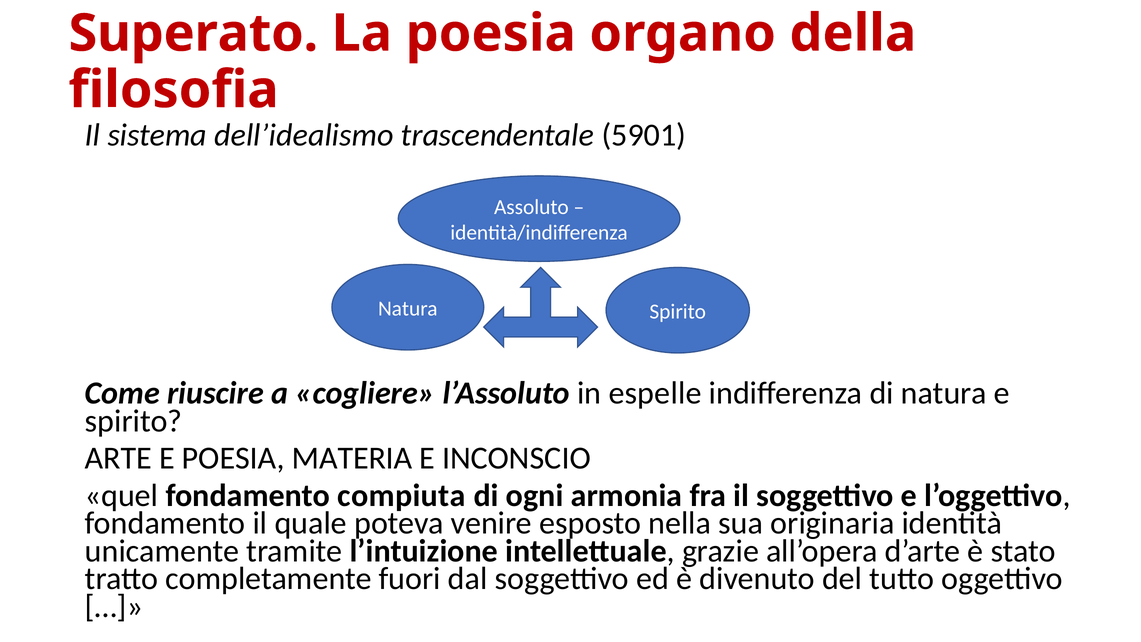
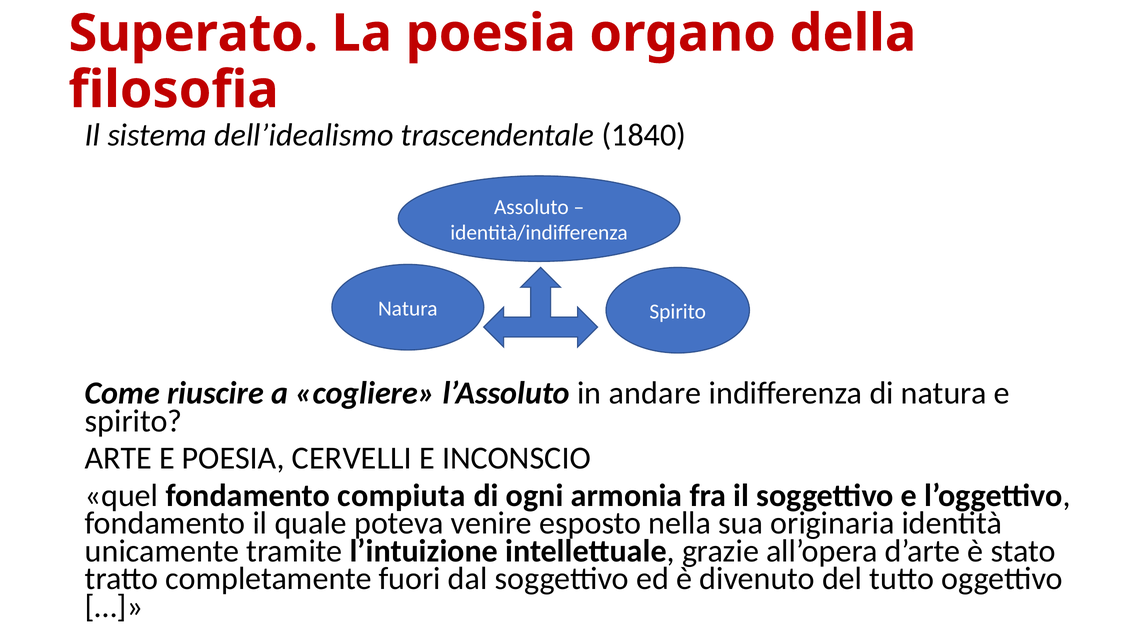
5901: 5901 -> 1840 (644, 135)
espelle: espelle -> andare (655, 393)
MATERIA: MATERIA -> CERVELLI (352, 458)
